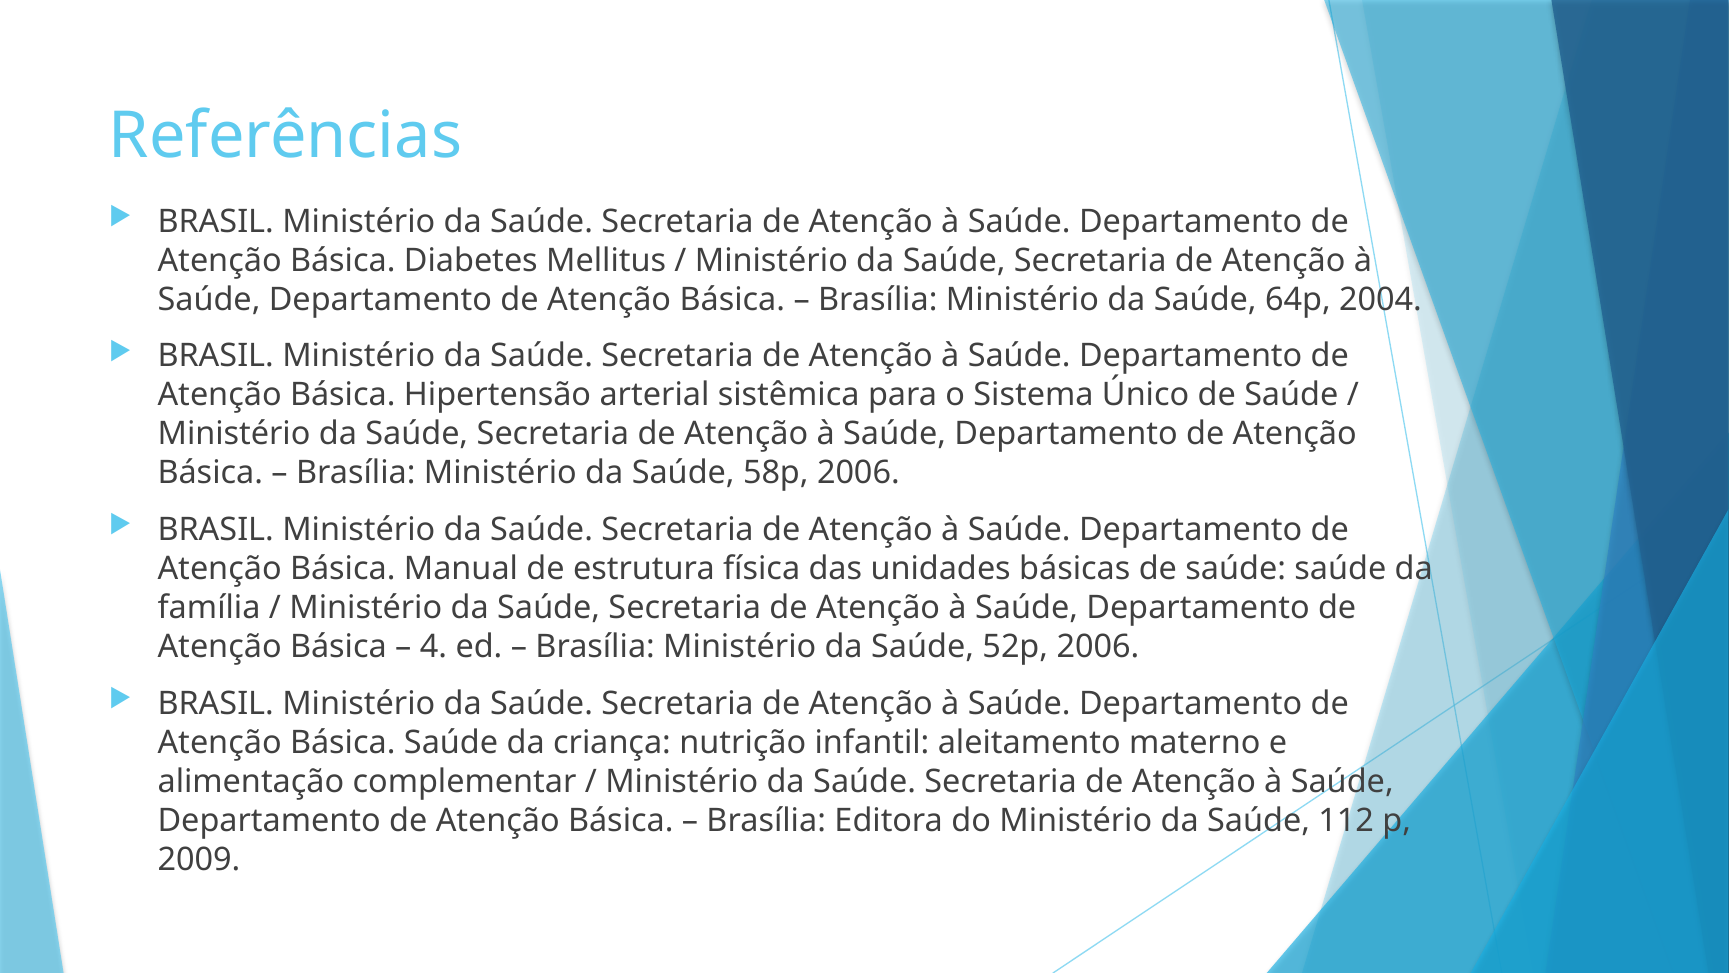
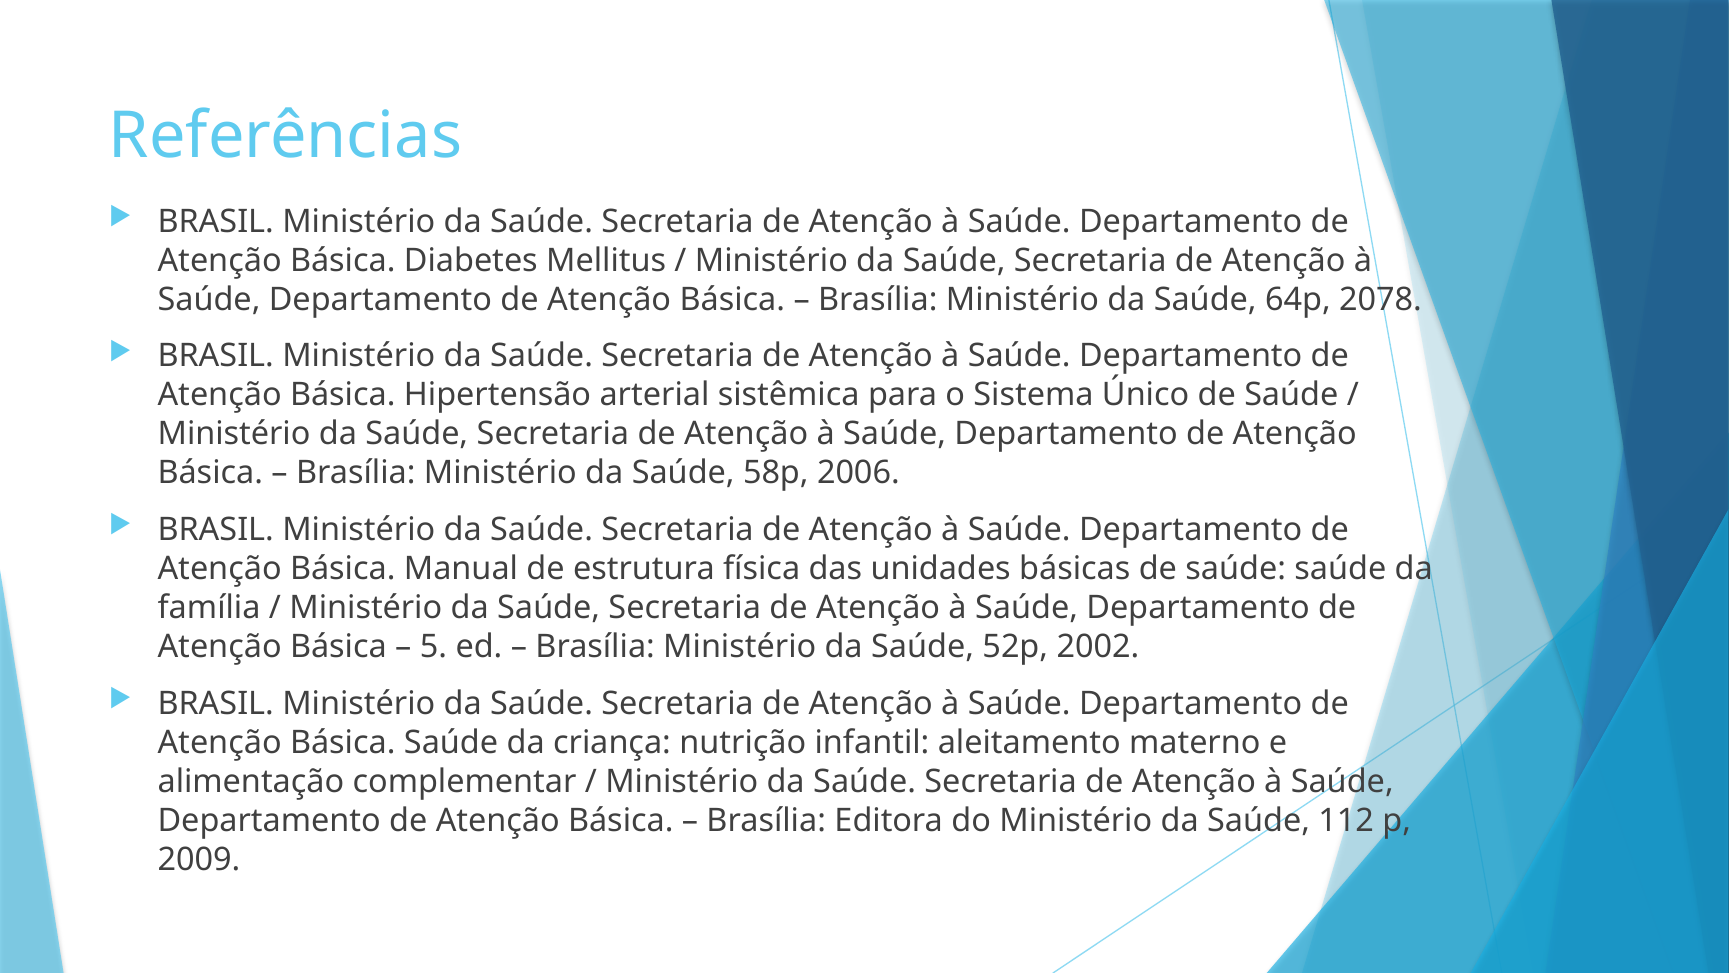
2004: 2004 -> 2078 (1380, 299)
4: 4 -> 5 (433, 646)
52p 2006: 2006 -> 2002 (1098, 646)
